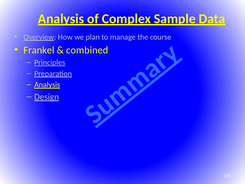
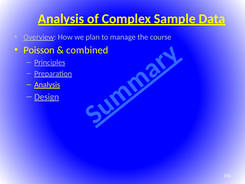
Frankel: Frankel -> Poisson (39, 50)
